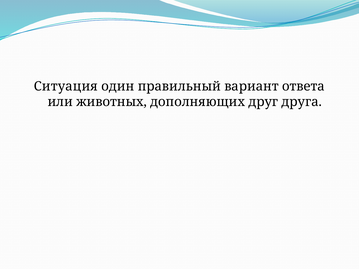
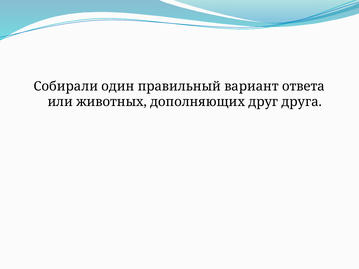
Ситуация: Ситуация -> Собирали (66, 86)
